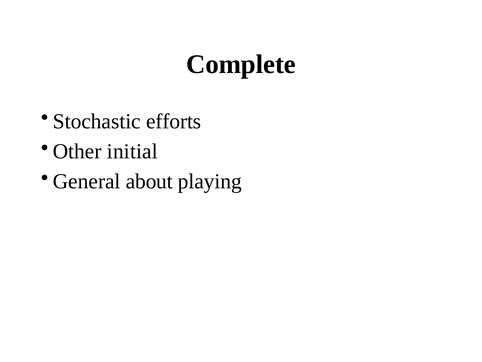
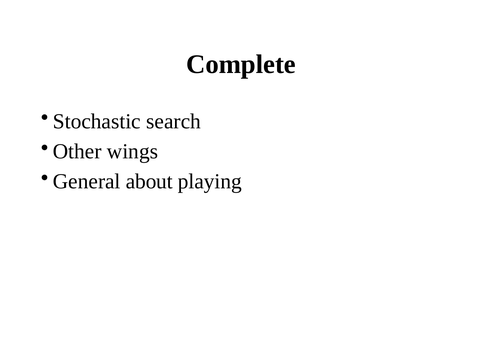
efforts: efforts -> search (174, 121)
initial: initial -> wings (133, 151)
